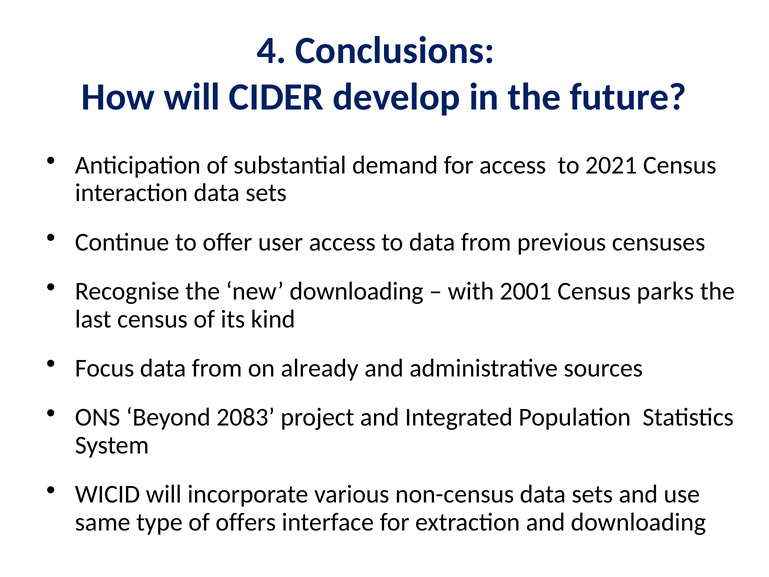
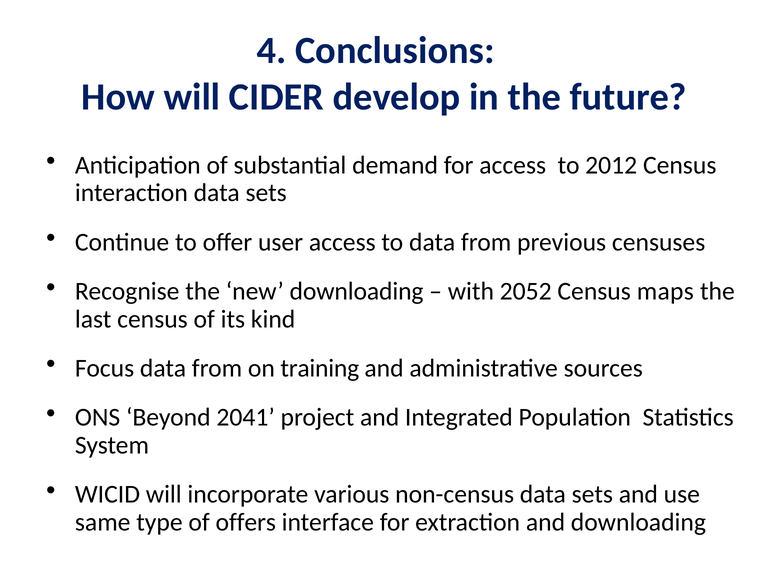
2021: 2021 -> 2012 (611, 165)
2001: 2001 -> 2052 (526, 291)
parks: parks -> maps (665, 291)
already: already -> training (320, 368)
2083: 2083 -> 2041 (246, 417)
